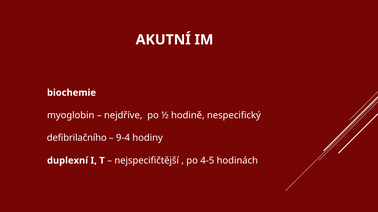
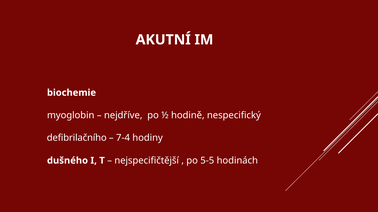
9-4: 9-4 -> 7-4 (123, 138)
duplexní: duplexní -> dušného (67, 161)
4-5: 4-5 -> 5-5 (207, 161)
